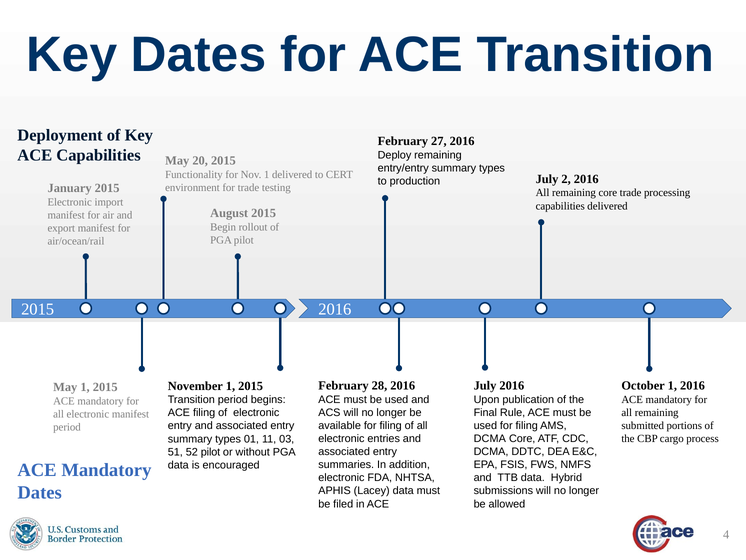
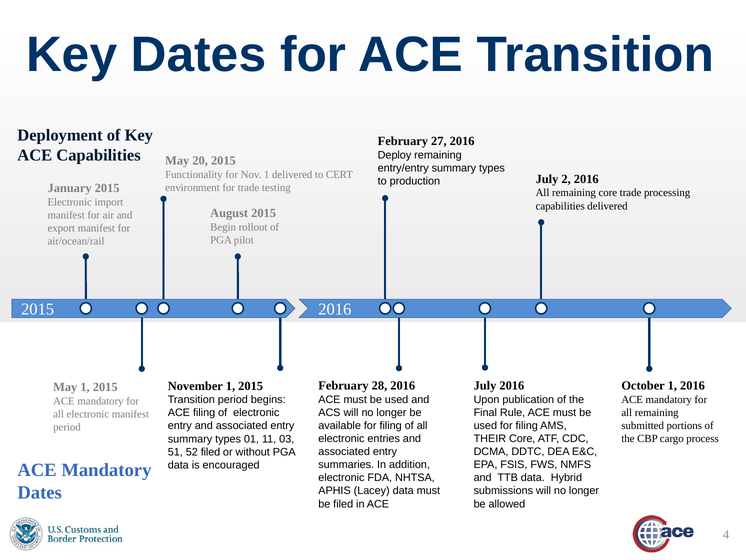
DCMA: DCMA -> THEIR (490, 438)
52 pilot: pilot -> filed (211, 452)
